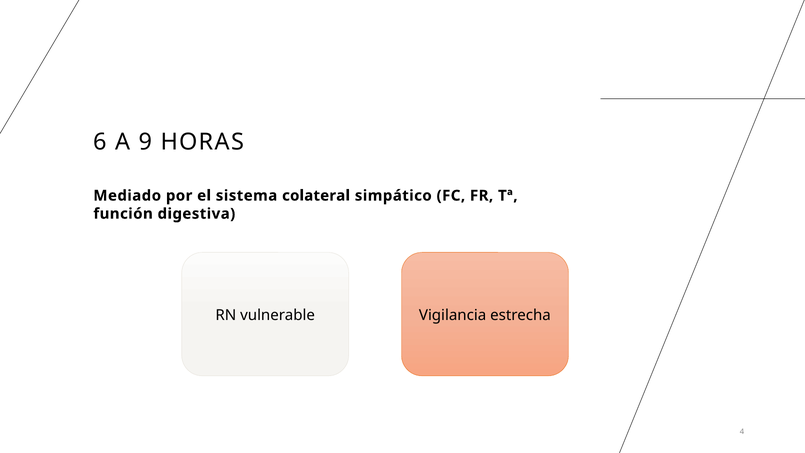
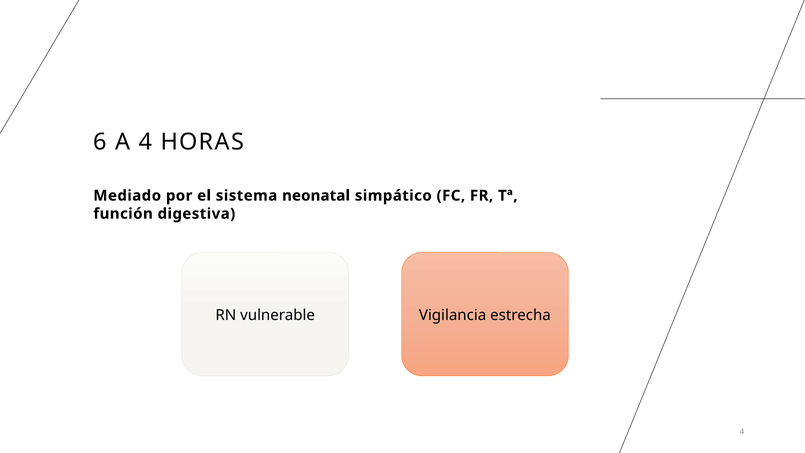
A 9: 9 -> 4 (146, 142)
colateral: colateral -> neonatal (316, 196)
